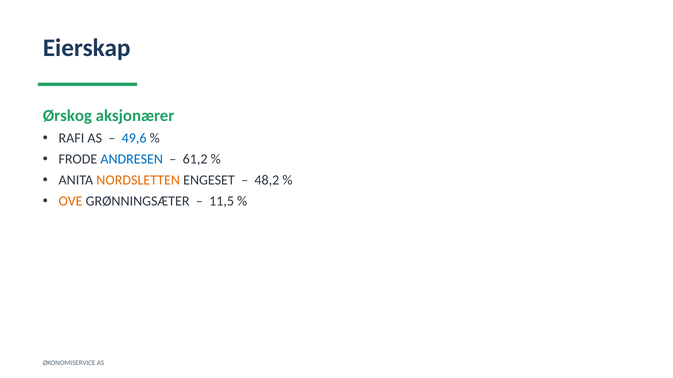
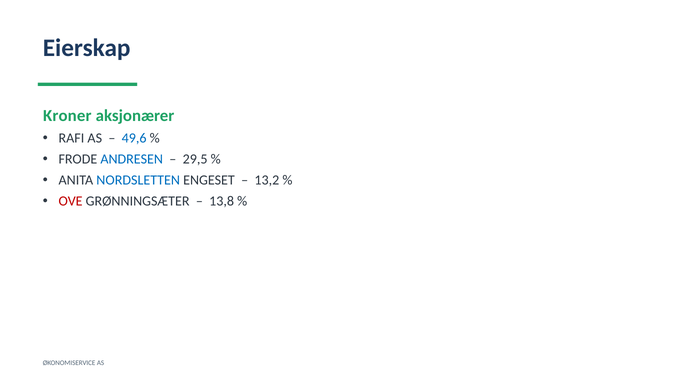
Ørskog: Ørskog -> Kroner (67, 116)
61,2: 61,2 -> 29,5 (195, 159)
NORDSLETTEN colour: orange -> blue (138, 180)
48,2: 48,2 -> 13,2 (267, 180)
OVE colour: orange -> red (71, 202)
11,5: 11,5 -> 13,8 (222, 202)
